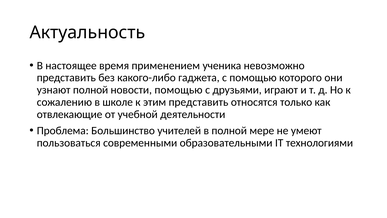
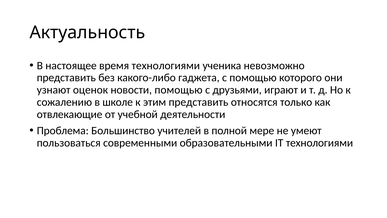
время применением: применением -> технологиями (166, 65)
узнают полной: полной -> оценок (91, 90)
